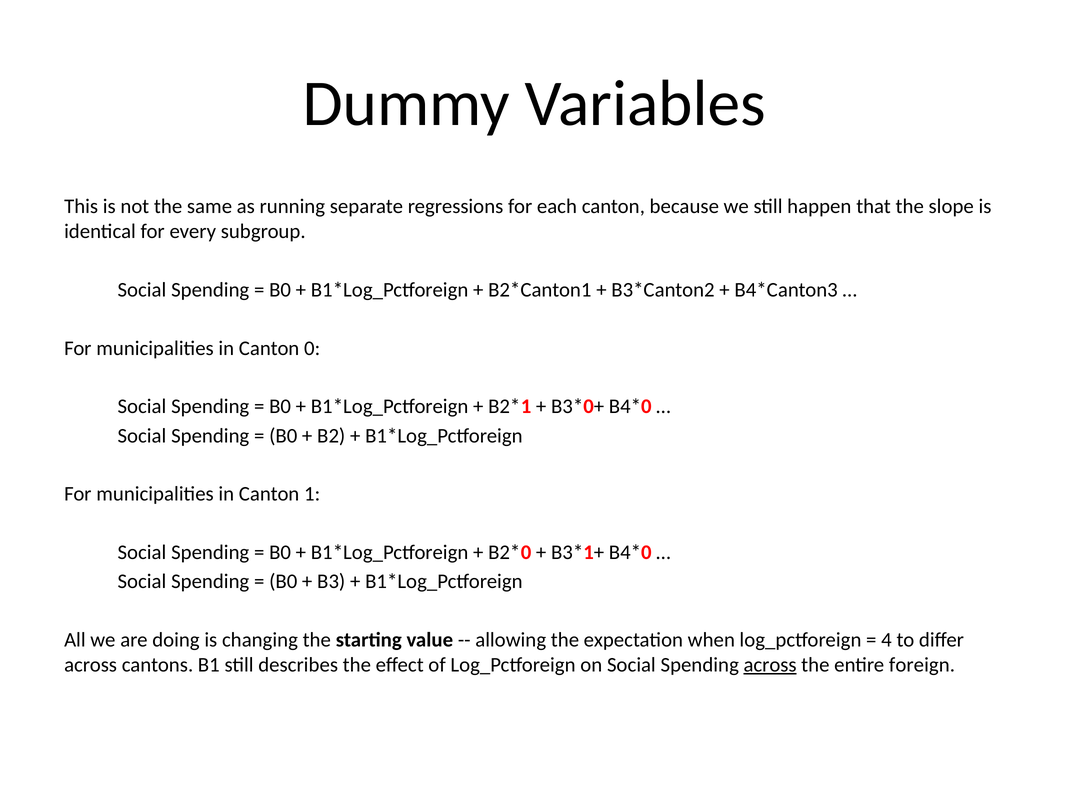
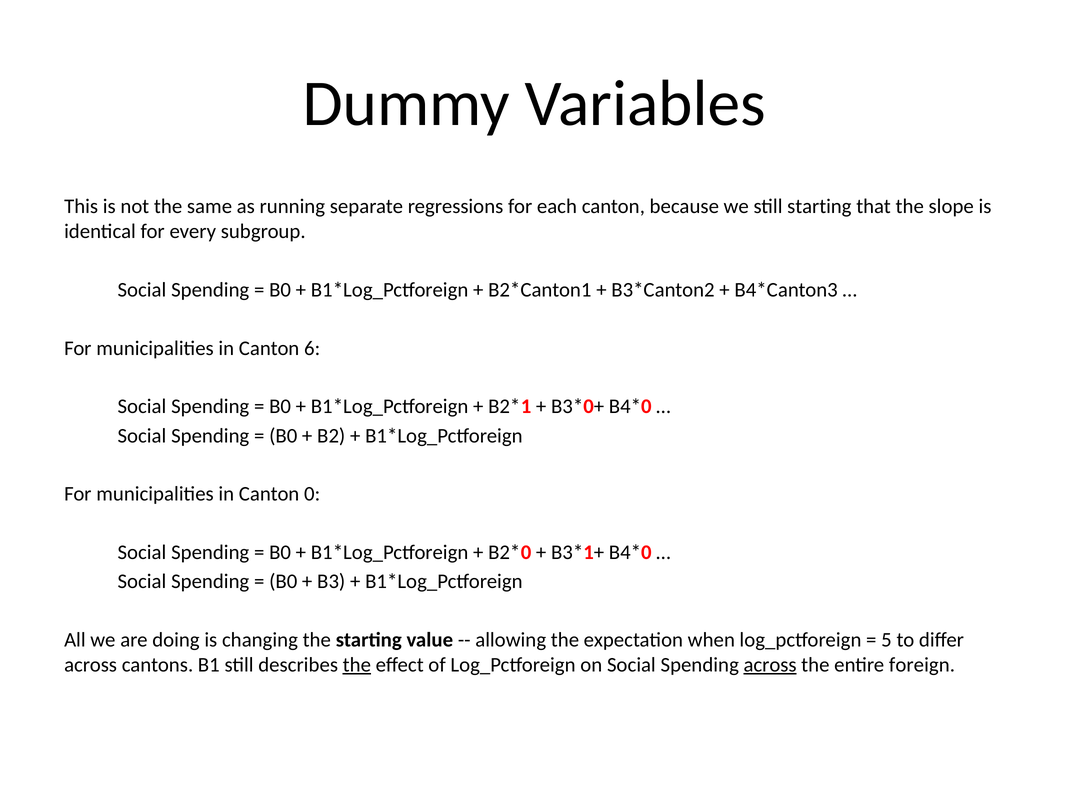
still happen: happen -> starting (819, 206)
0: 0 -> 6 (312, 348)
1: 1 -> 0 (312, 494)
4: 4 -> 5 (886, 640)
the underline: none -> present (357, 665)
